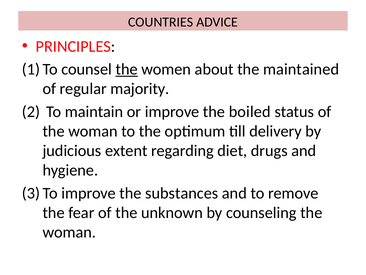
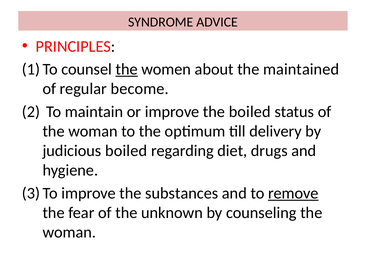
COUNTRIES: COUNTRIES -> SYNDROME (161, 22)
majority: majority -> become (140, 89)
judicious extent: extent -> boiled (126, 150)
remove underline: none -> present (293, 193)
